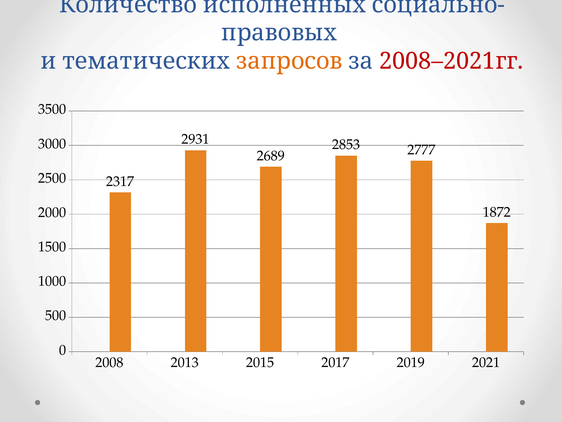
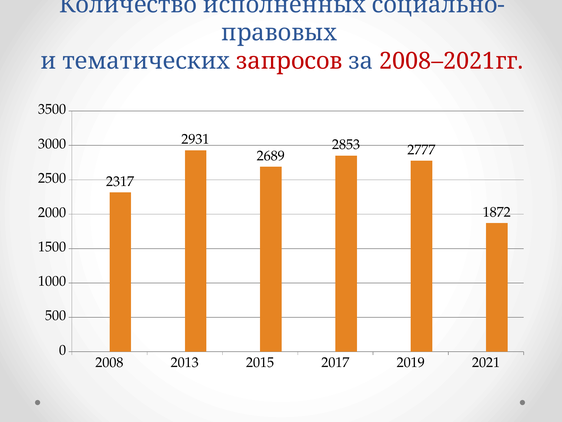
запросов colour: orange -> red (289, 61)
